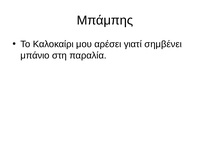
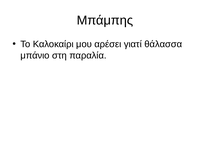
σημβένει: σημβένει -> θάλασσα (163, 44)
